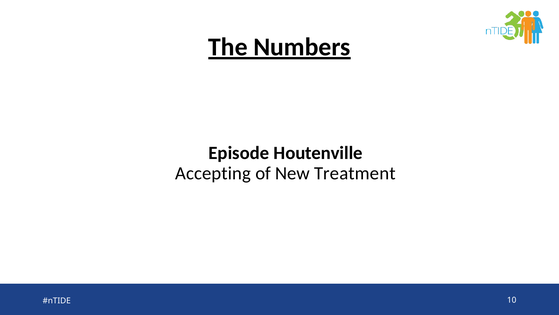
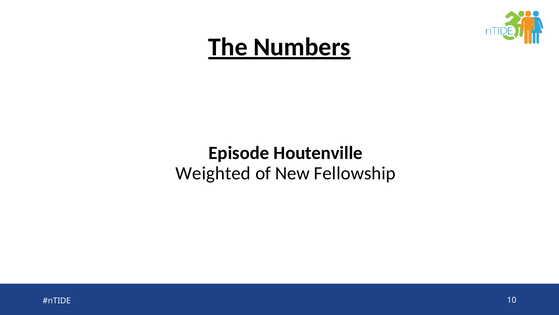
Accepting: Accepting -> Weighted (213, 173)
Treatment: Treatment -> Fellowship (355, 173)
